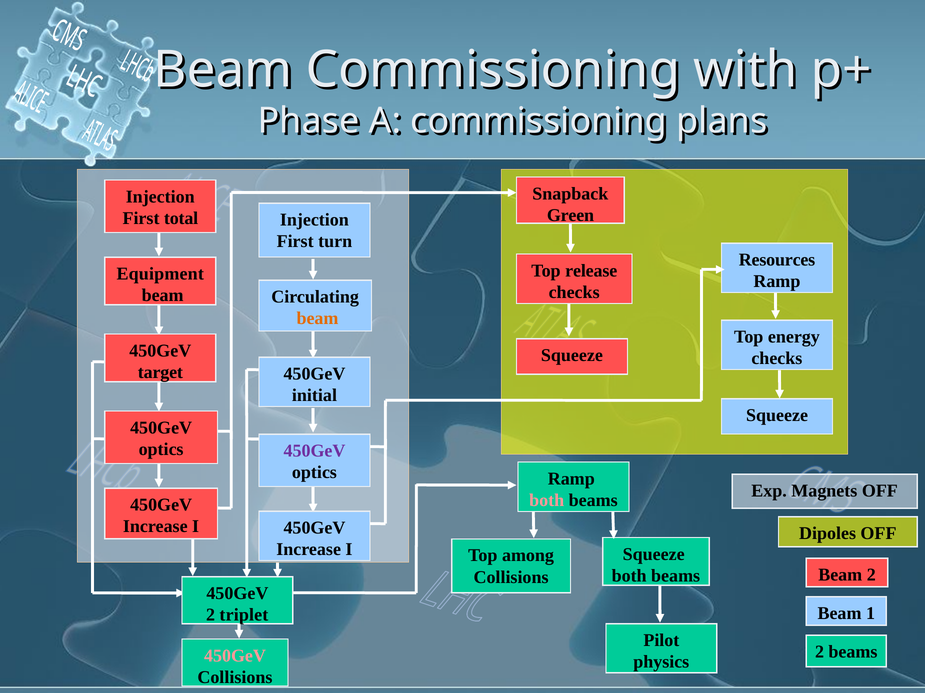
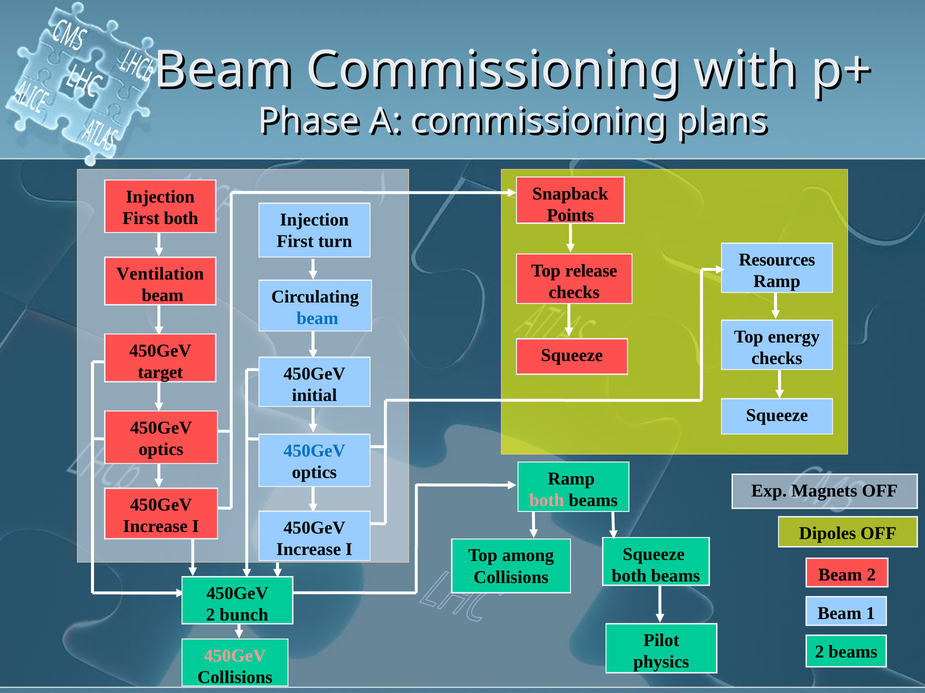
Green: Green -> Points (570, 215)
First total: total -> both (181, 219)
Equipment: Equipment -> Ventilation (160, 274)
beam colour: orange -> blue (317, 319)
450GeV colour: purple -> blue (314, 451)
triplet: triplet -> bunch (244, 615)
